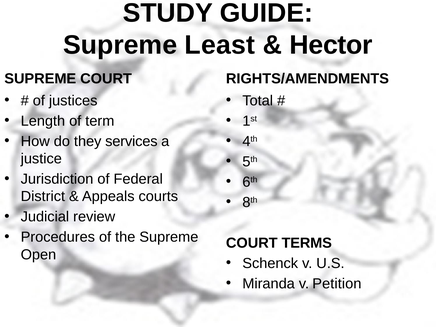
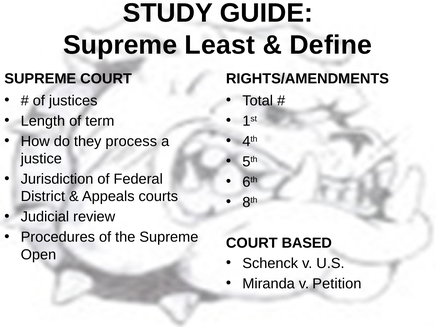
Hector: Hector -> Define (331, 45)
services: services -> process (131, 141)
TERMS: TERMS -> BASED (307, 243)
